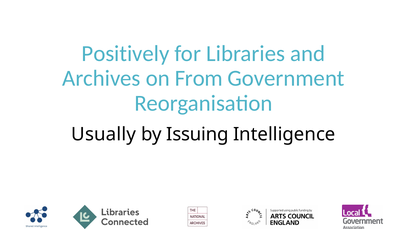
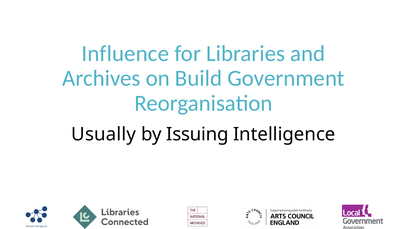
Positively: Positively -> Influence (125, 54)
From: From -> Build (199, 78)
